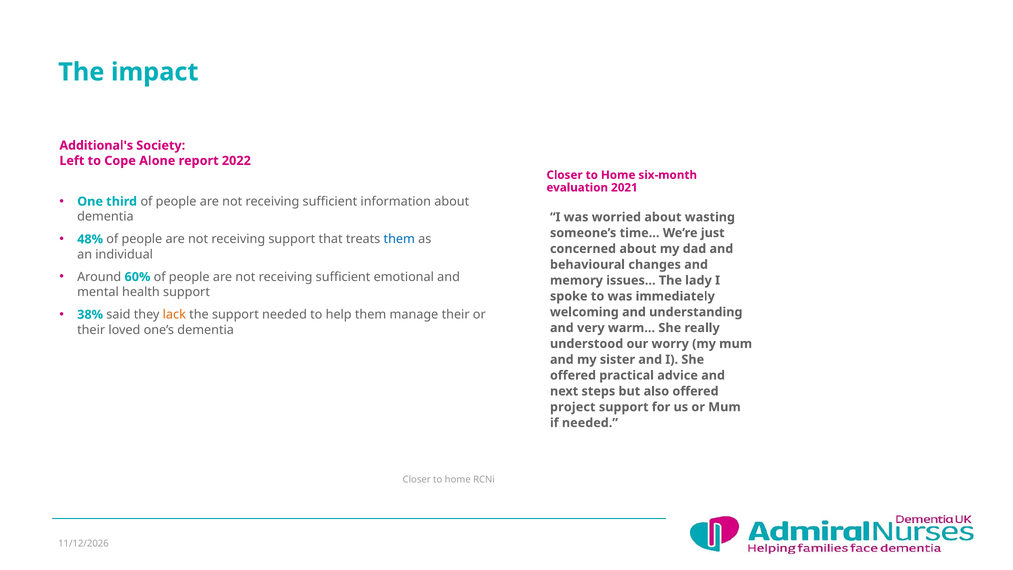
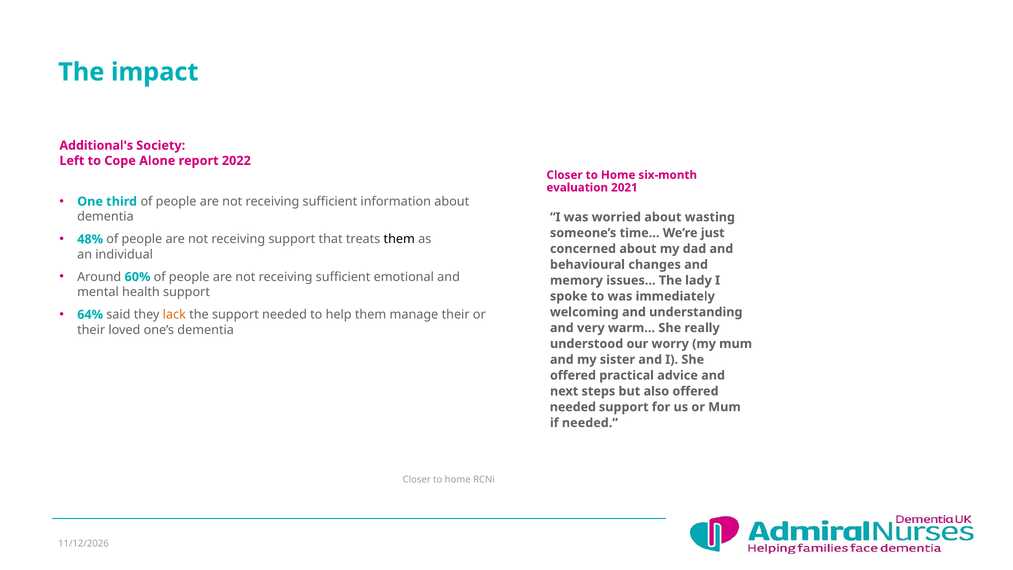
them colour: blue -> black (399, 239)
38%: 38% -> 64% (90, 315)
project: project -> needed (573, 407)
